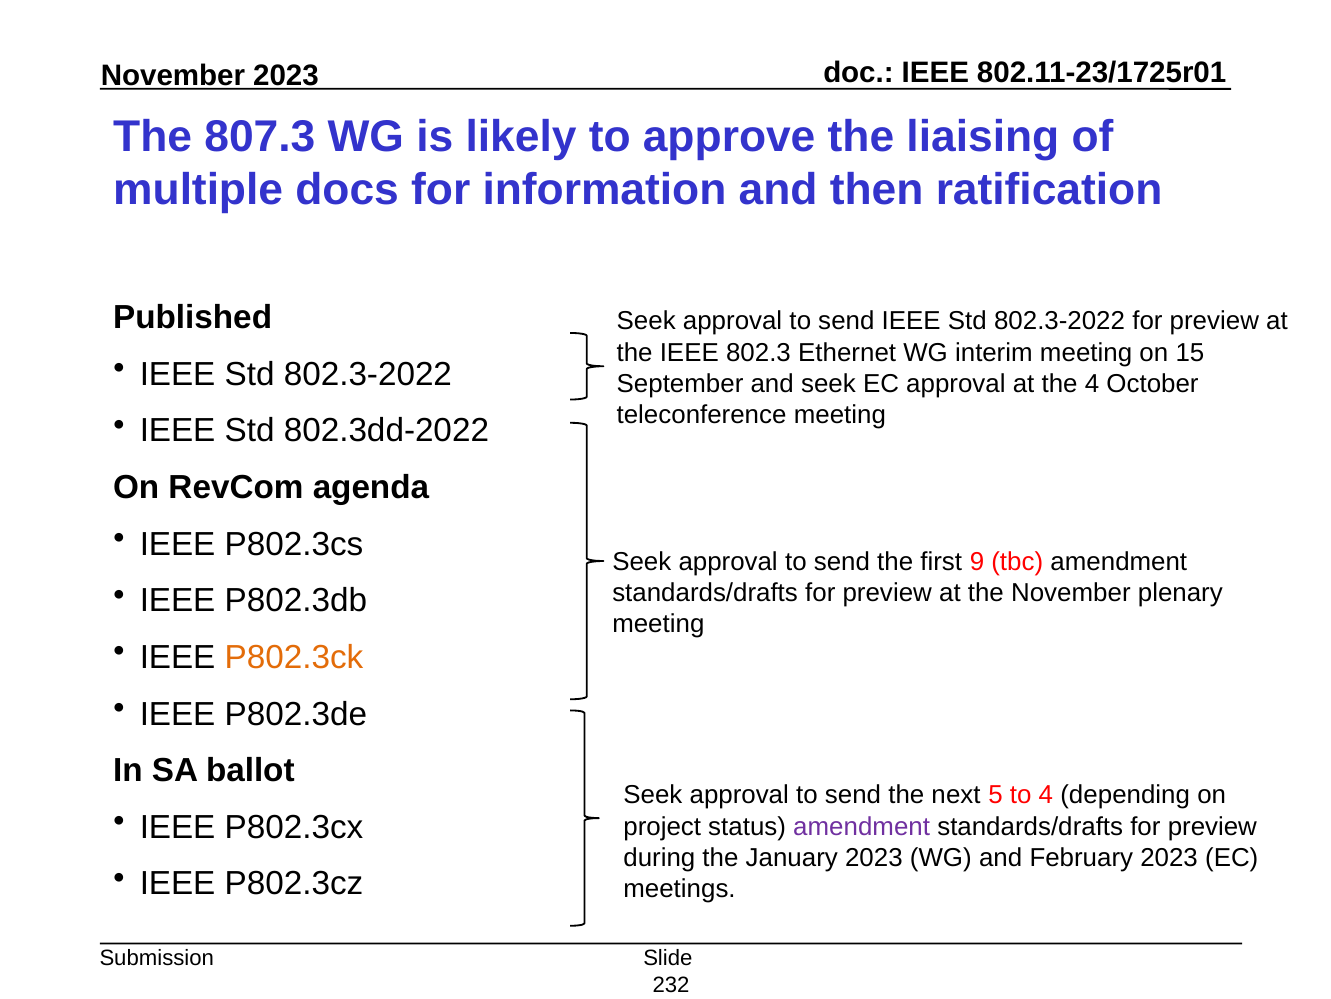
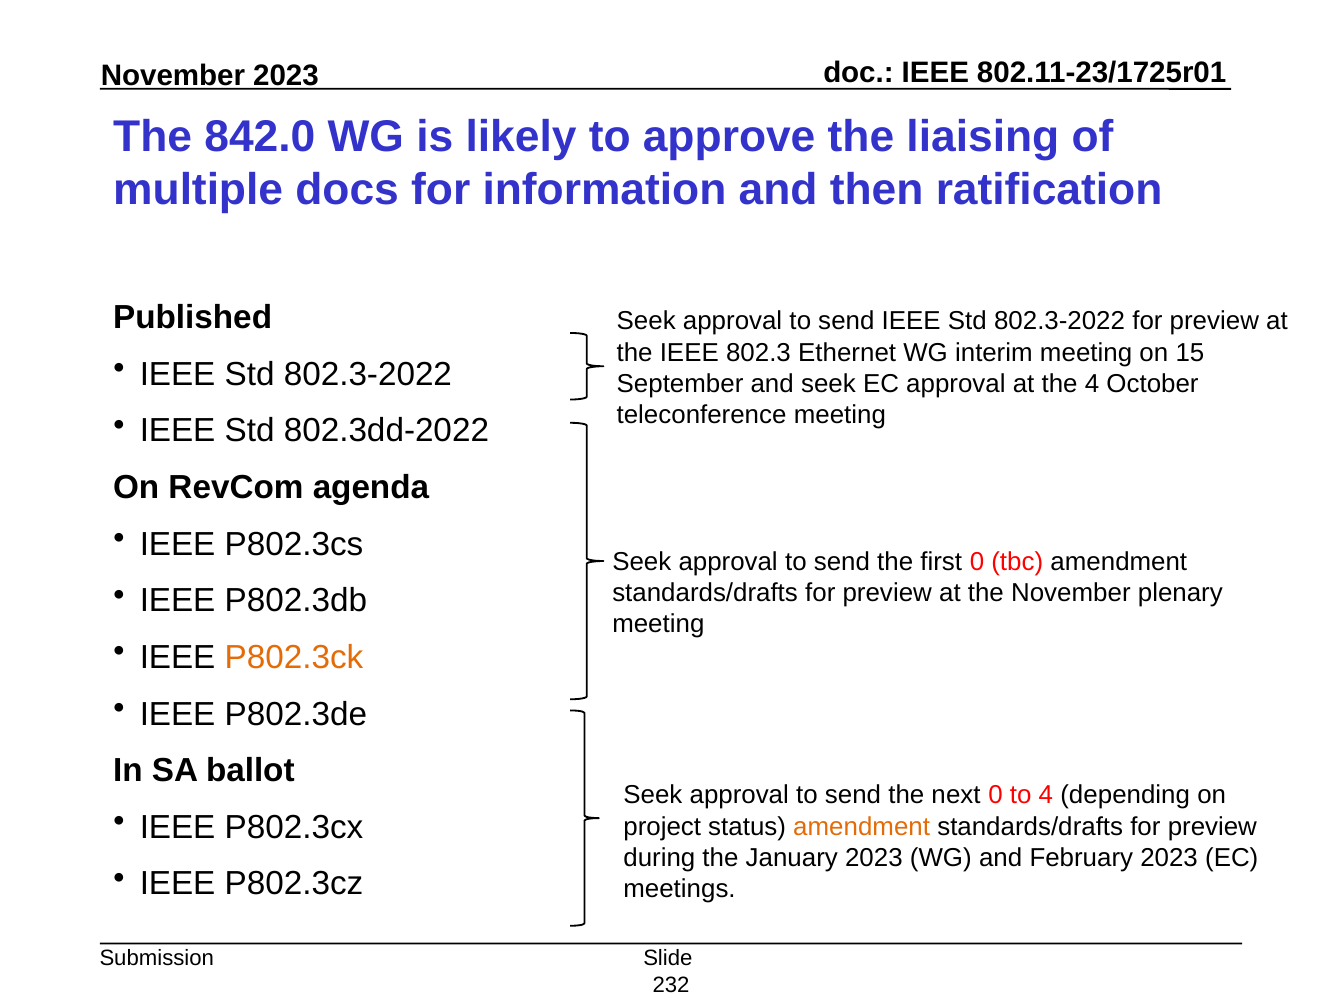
807.3: 807.3 -> 842.0 (260, 136)
first 9: 9 -> 0 (977, 561)
next 5: 5 -> 0 (995, 795)
amendment colour: purple -> orange (862, 826)
